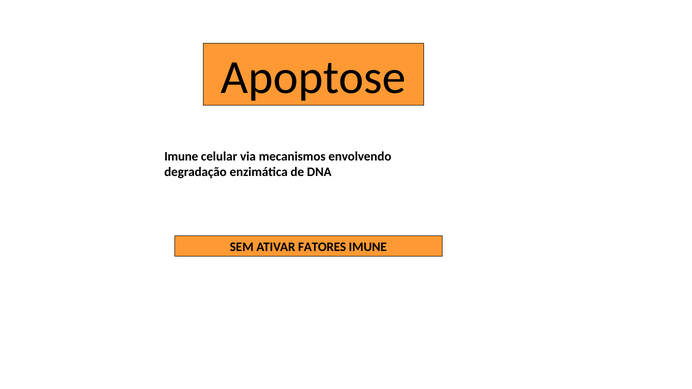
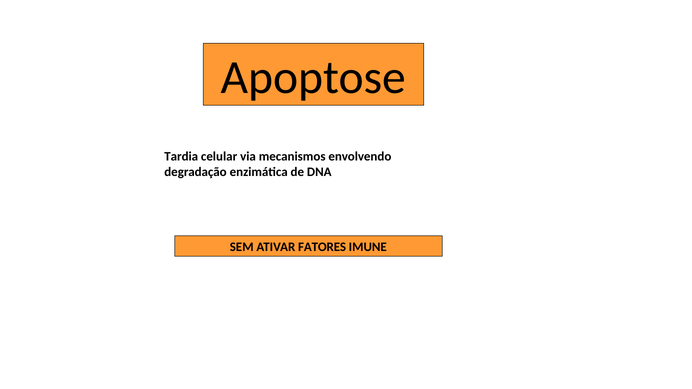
Imune: Imune -> Tardia (181, 156)
